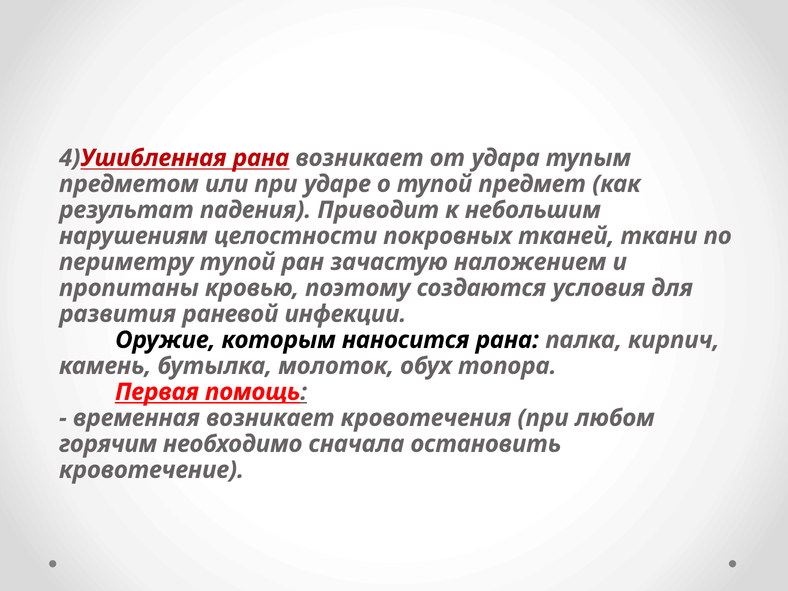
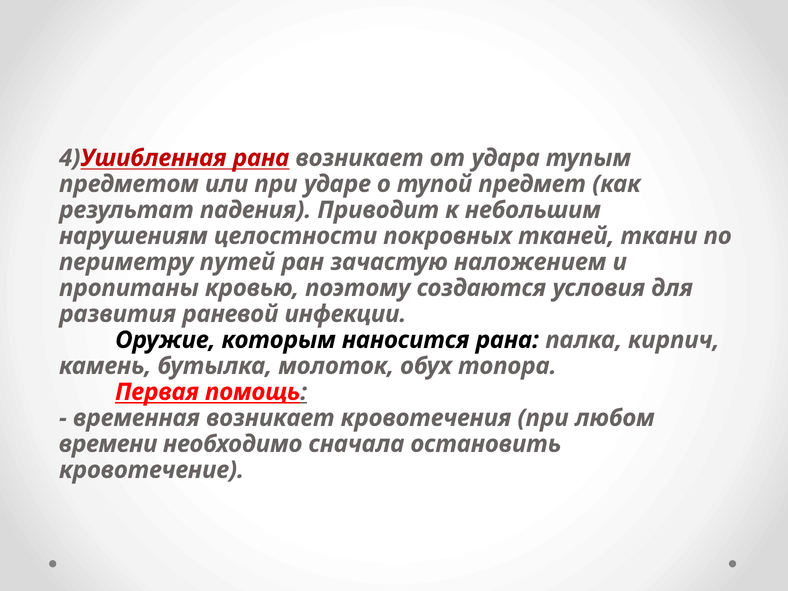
периметру тупой: тупой -> путей (237, 262)
горячим: горячим -> времени (108, 444)
